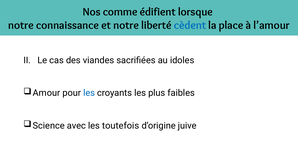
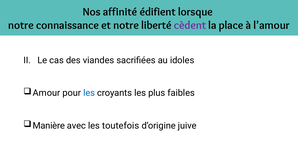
comme: comme -> affinité (120, 12)
cèdent colour: blue -> purple (190, 25)
Science: Science -> Manière (49, 126)
